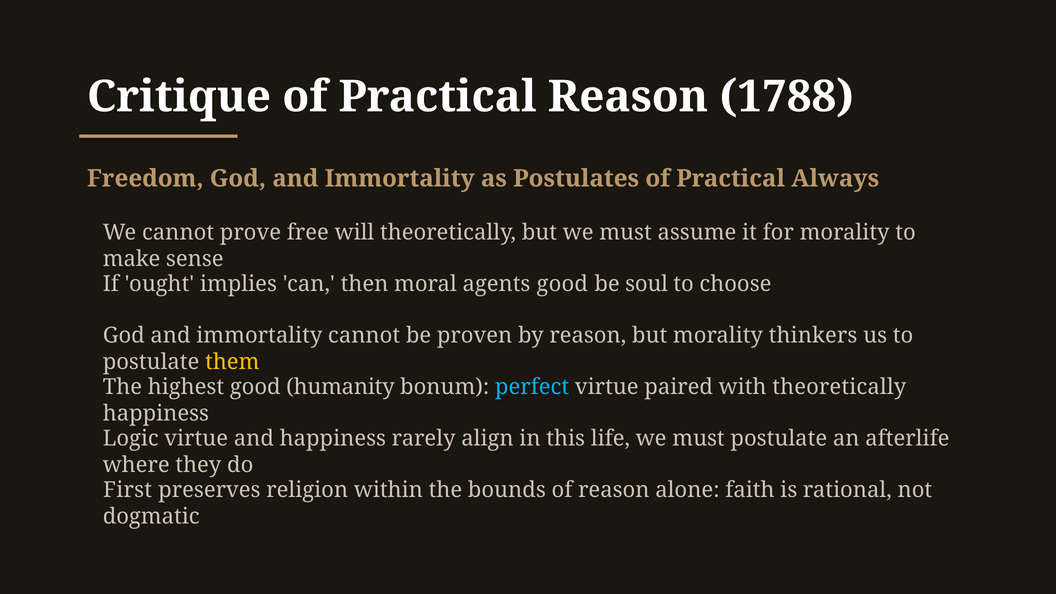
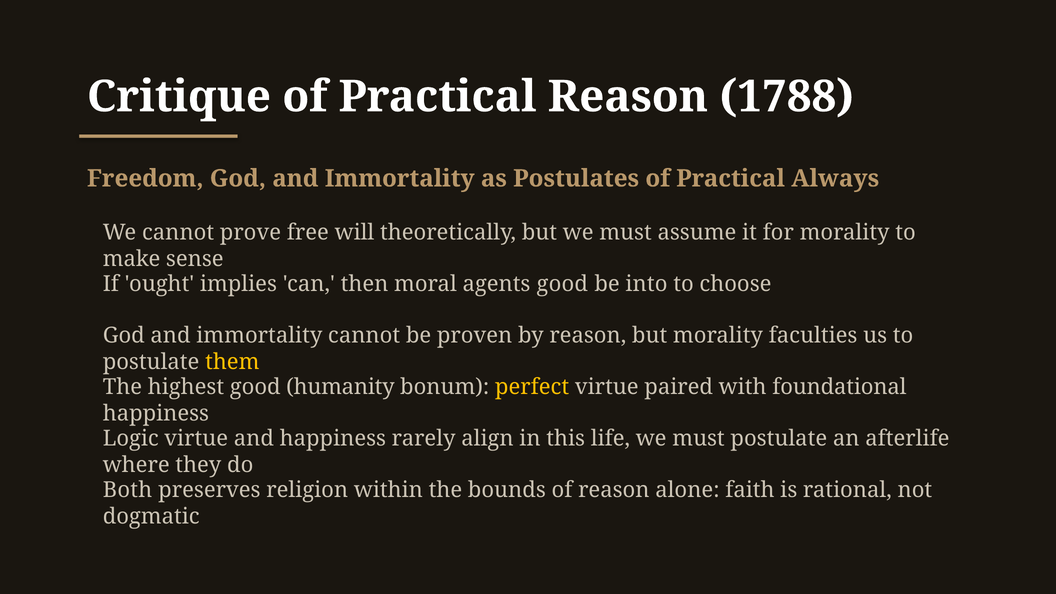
soul: soul -> into (646, 284)
thinkers: thinkers -> faculties (813, 335)
perfect colour: light blue -> yellow (532, 387)
with theoretically: theoretically -> foundational (839, 387)
First: First -> Both (128, 490)
